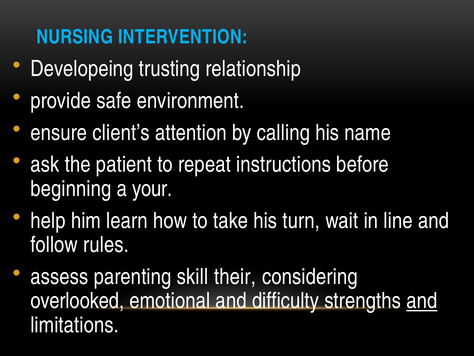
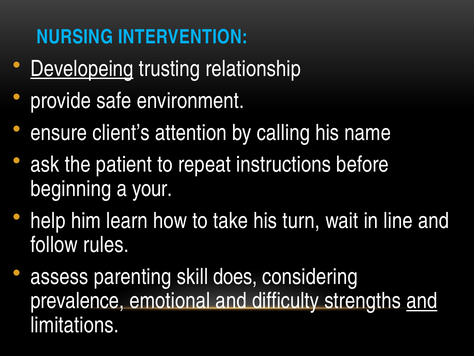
Developeing underline: none -> present (82, 69)
their: their -> does (235, 276)
overlooked: overlooked -> prevalence (77, 300)
